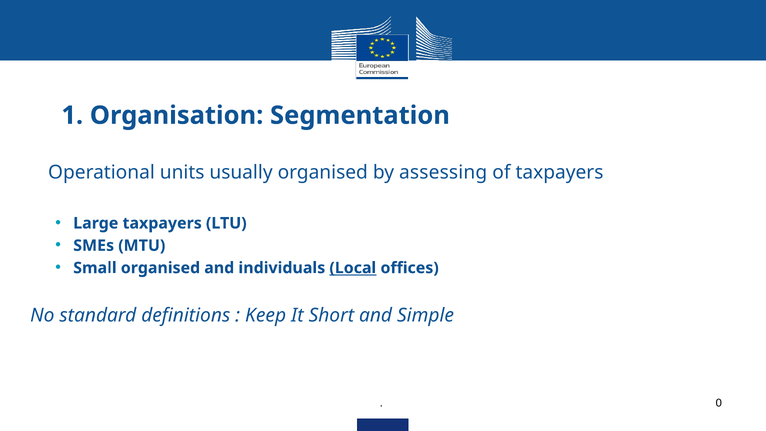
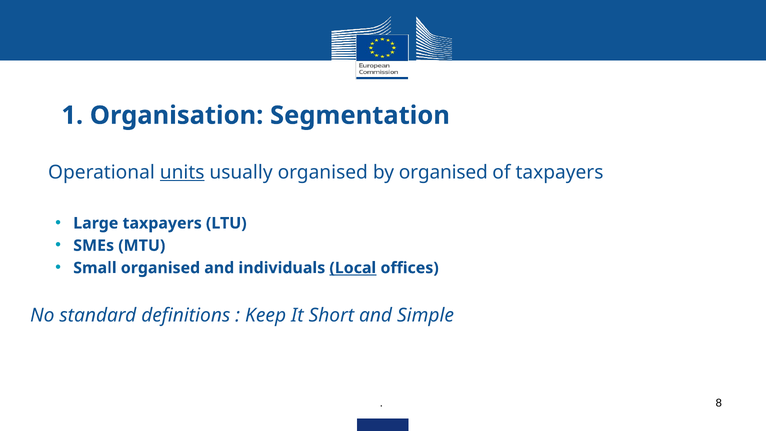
units underline: none -> present (182, 172)
by assessing: assessing -> organised (443, 172)
0: 0 -> 8 (719, 403)
